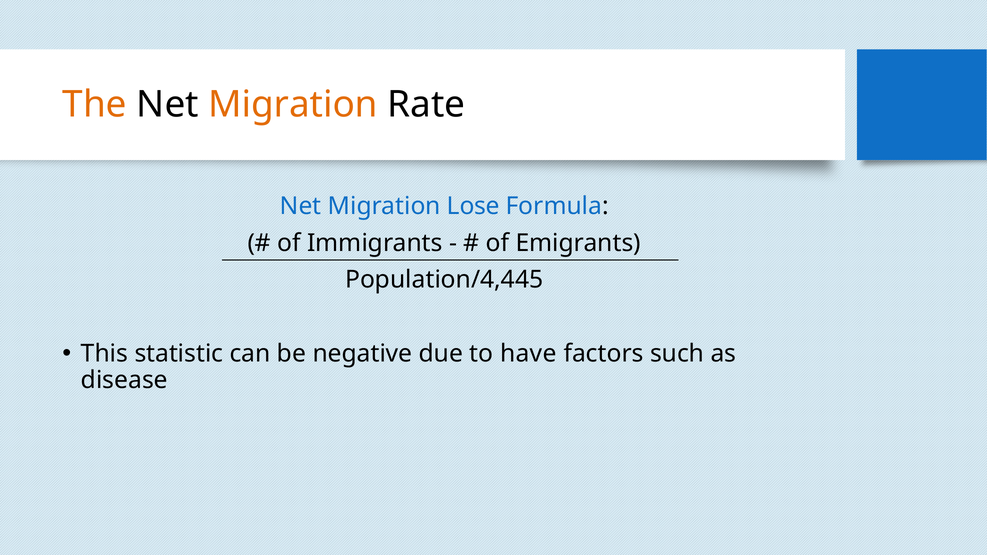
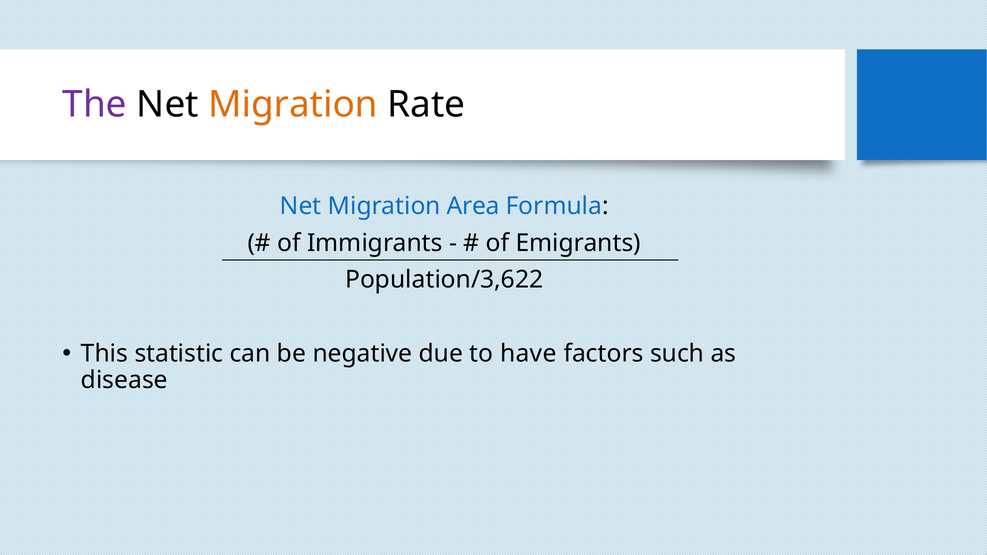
The colour: orange -> purple (95, 104)
Lose: Lose -> Area (473, 206)
Population/4,445: Population/4,445 -> Population/3,622 (444, 280)
